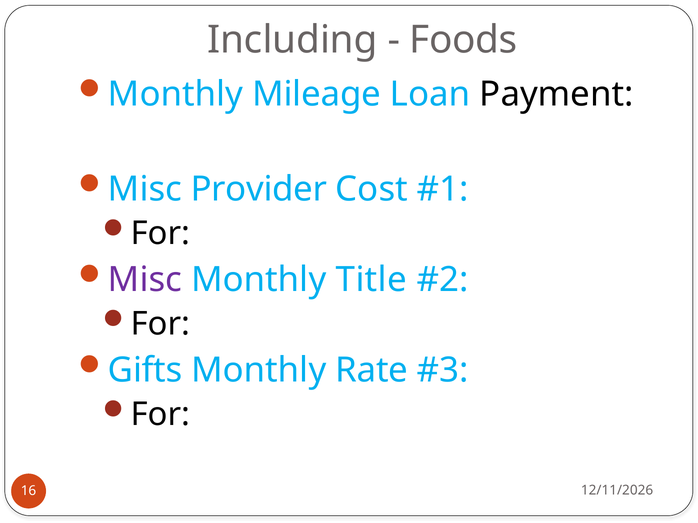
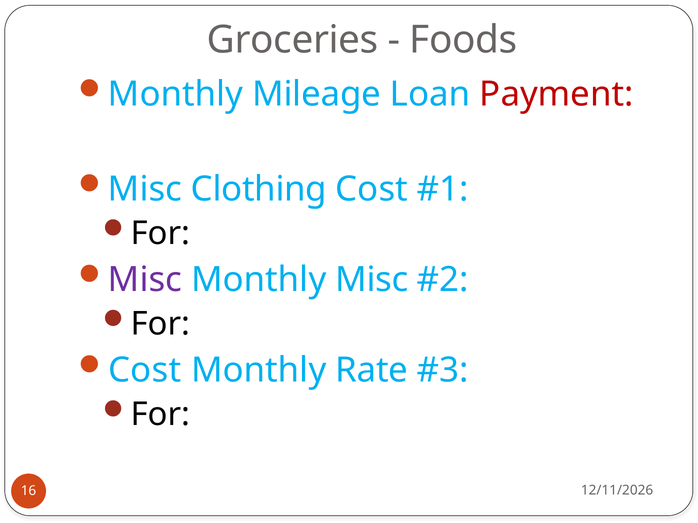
Including: Including -> Groceries (293, 40)
Payment colour: black -> red (557, 94)
Provider: Provider -> Clothing (259, 189)
Monthly Title: Title -> Misc (372, 280)
Gifts: Gifts -> Cost (145, 371)
